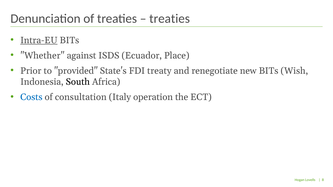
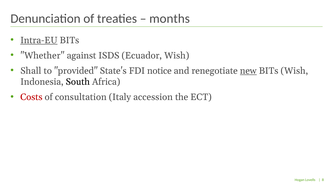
treaties: treaties -> months (170, 19)
Ecuador Place: Place -> Wish (177, 56)
Prior: Prior -> Shall (31, 71)
treaty: treaty -> notice (159, 71)
new underline: none -> present (248, 71)
Costs colour: blue -> red (31, 97)
operation: operation -> accession (153, 97)
